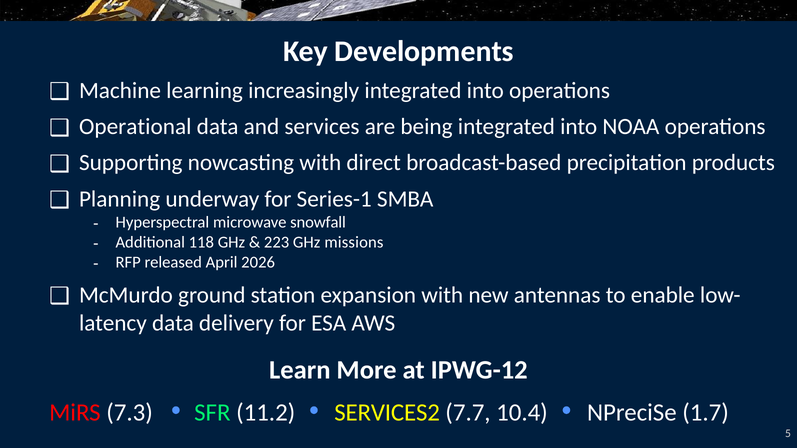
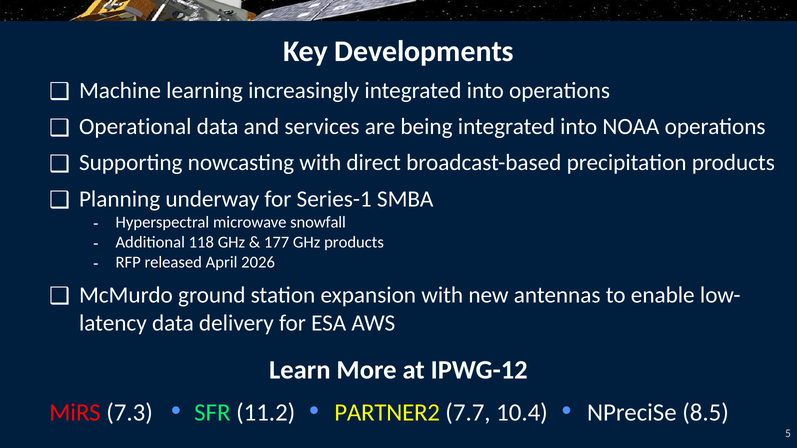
223: 223 -> 177 (277, 243)
GHz missions: missions -> products (354, 243)
SERVICES2: SERVICES2 -> PARTNER2 (387, 413)
1.7: 1.7 -> 8.5 (706, 413)
